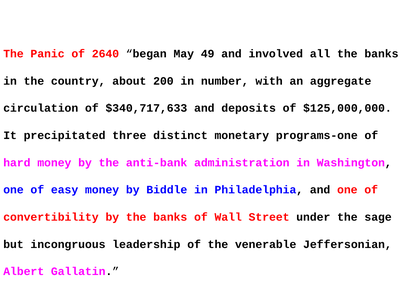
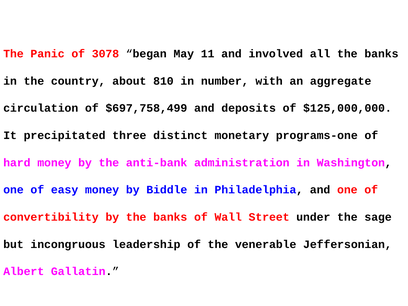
2640: 2640 -> 3078 (105, 54)
49: 49 -> 11 (208, 54)
200: 200 -> 810 (163, 81)
$340,717,633: $340,717,633 -> $697,758,499 (146, 108)
